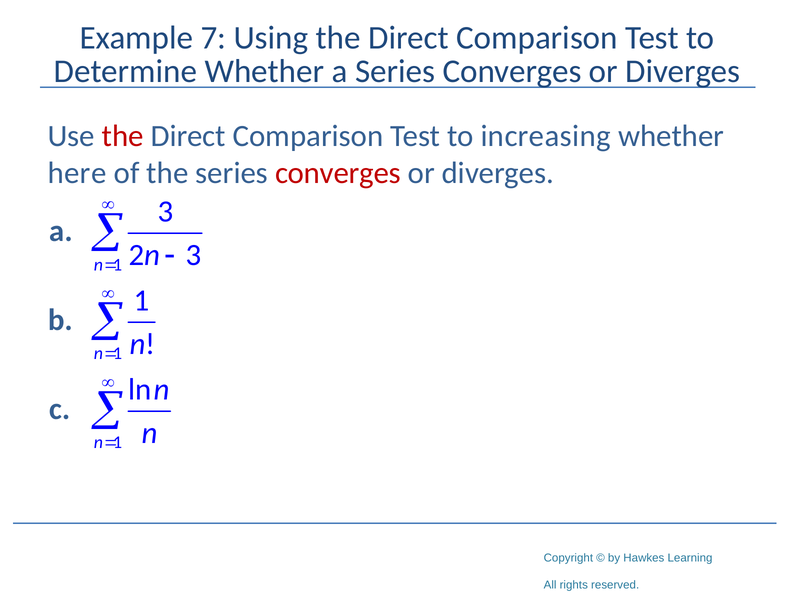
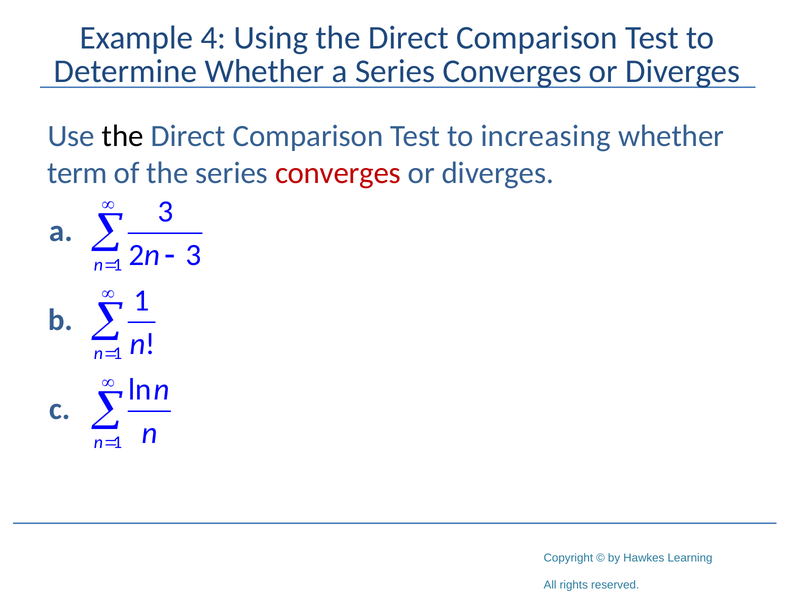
7: 7 -> 4 (213, 38)
the colour: red -> black (123, 136)
here: here -> term (77, 173)
